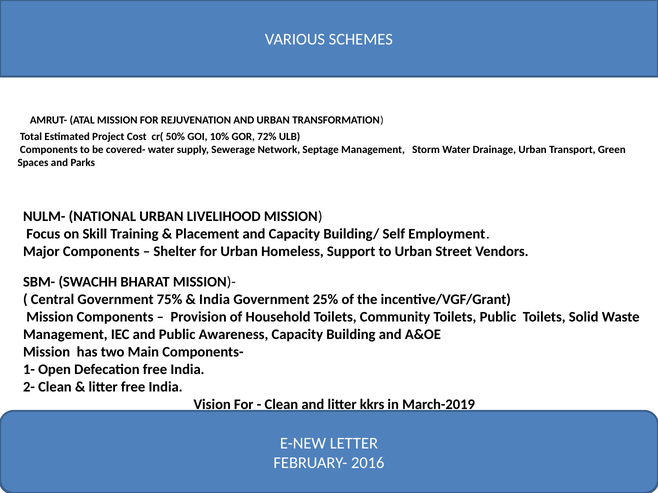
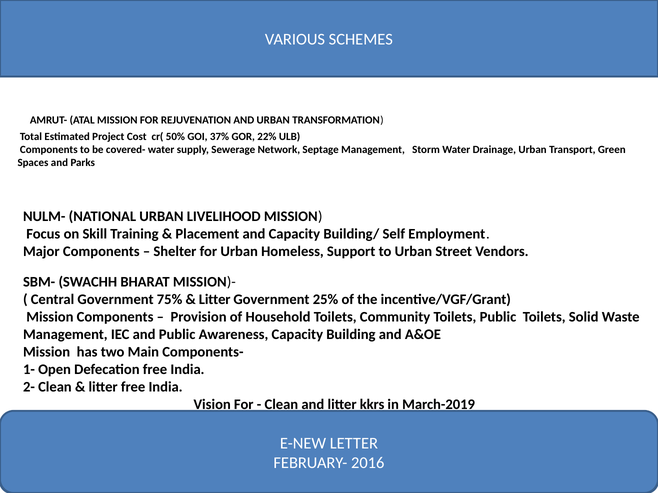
10%: 10% -> 37% (220, 137)
72%: 72% -> 22% (267, 137)
India: India -> Litter (215, 300)
